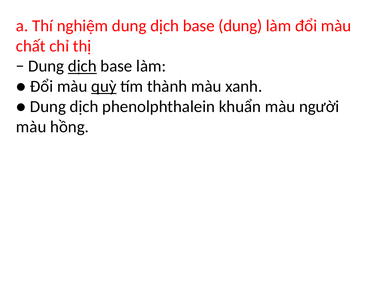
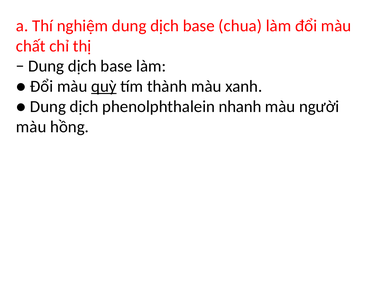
base dung: dung -> chua (240, 26)
dịch underline: present -> none (82, 66)
khuẩn: khuẩn -> nhanh (240, 107)
